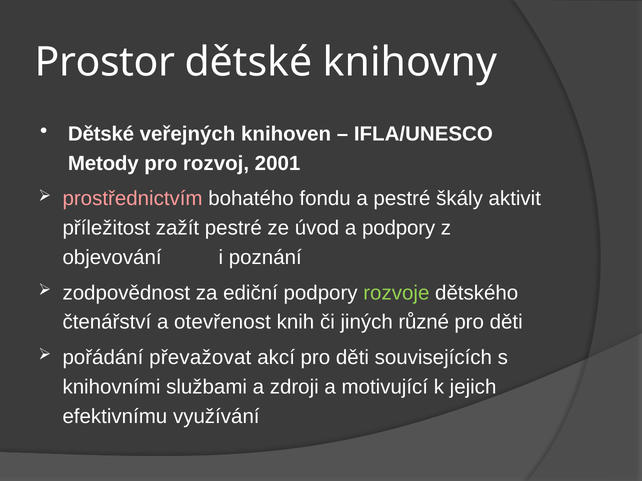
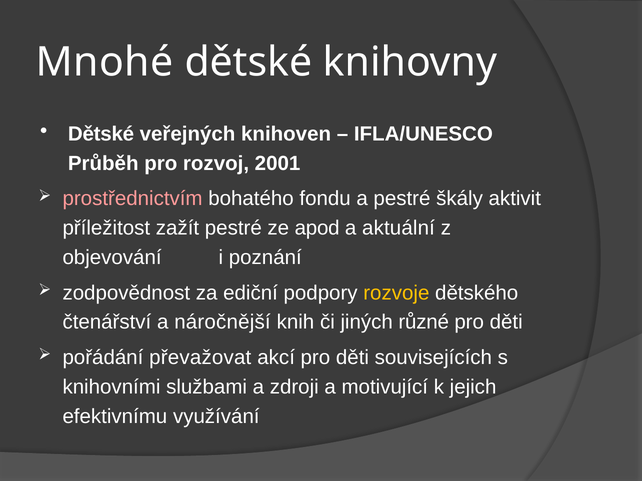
Prostor: Prostor -> Mnohé (104, 62)
Metody: Metody -> Průběh (103, 164)
úvod: úvod -> apod (317, 228)
a podpory: podpory -> aktuální (398, 228)
rozvoje colour: light green -> yellow (396, 293)
otevřenost: otevřenost -> náročnější (222, 323)
